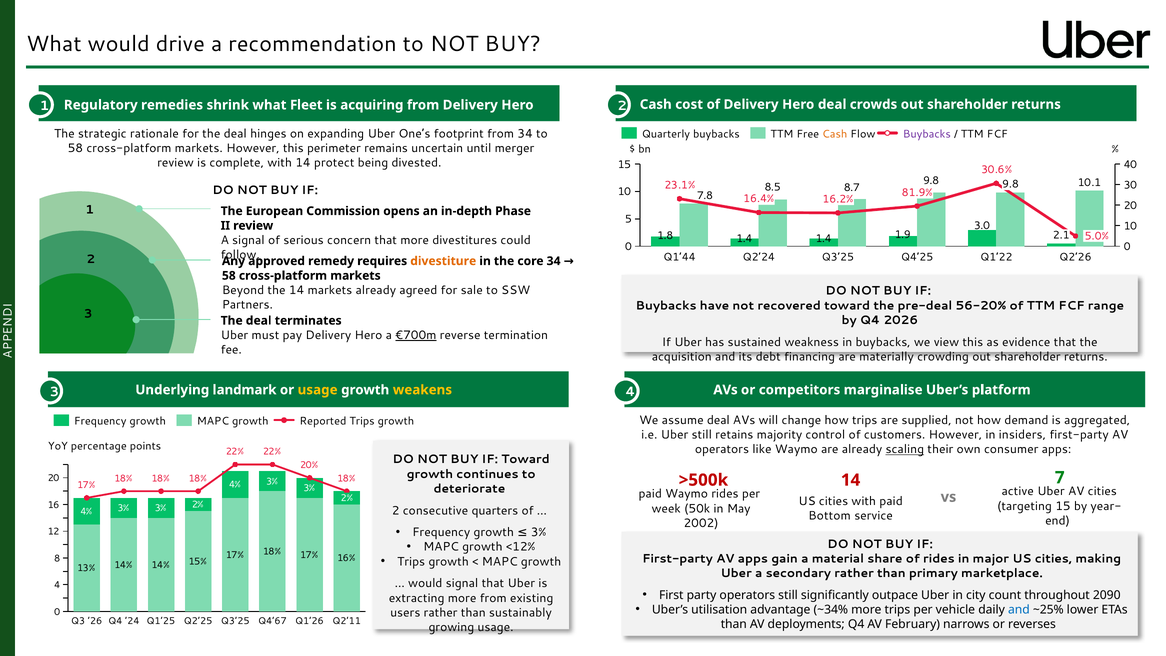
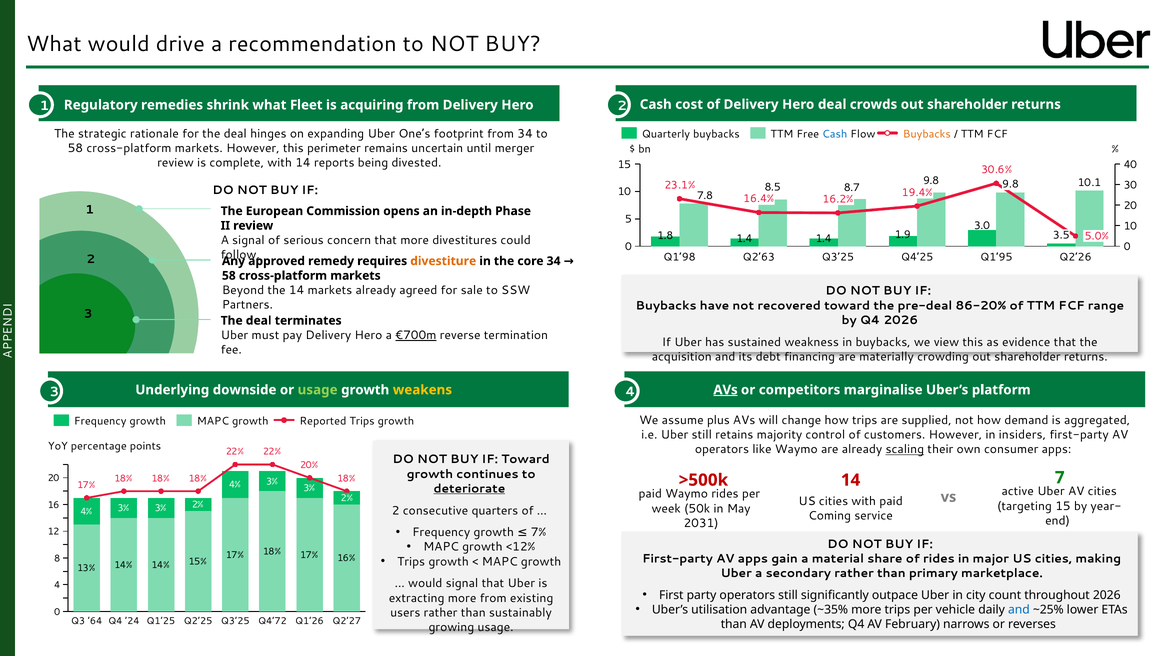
Cash colour: orange -> blue (835, 134)
Buybacks colour: purple -> orange (927, 134)
protect: protect -> reports (334, 163)
81.9%: 81.9% -> 19.4% (917, 192)
2.1: 2.1 -> 3.5 (1061, 235)
Q1’44: Q1’44 -> Q1’98 (679, 257)
Q2’24: Q2’24 -> Q2’63 (759, 257)
Q1’22: Q1’22 -> Q1’95 (996, 257)
56-20%: 56-20% -> 86-20% (981, 305)
AVs underline: none -> present (726, 390)
landmark: landmark -> downside (245, 390)
usage colour: yellow -> light green (318, 390)
assume deal: deal -> plus (718, 420)
deteriorate underline: none -> present (469, 489)
Bottom: Bottom -> Coming (830, 516)
2002: 2002 -> 2031 (701, 523)
growth 3%: 3% -> 7% (539, 532)
throughout 2090: 2090 -> 2026 (1107, 595)
~34%: ~34% -> ~35% (831, 610)
’26: ’26 -> ’64 (95, 621)
Q4’67: Q4’67 -> Q4’72 (272, 621)
Q2’11: Q2’11 -> Q2’27 (347, 621)
